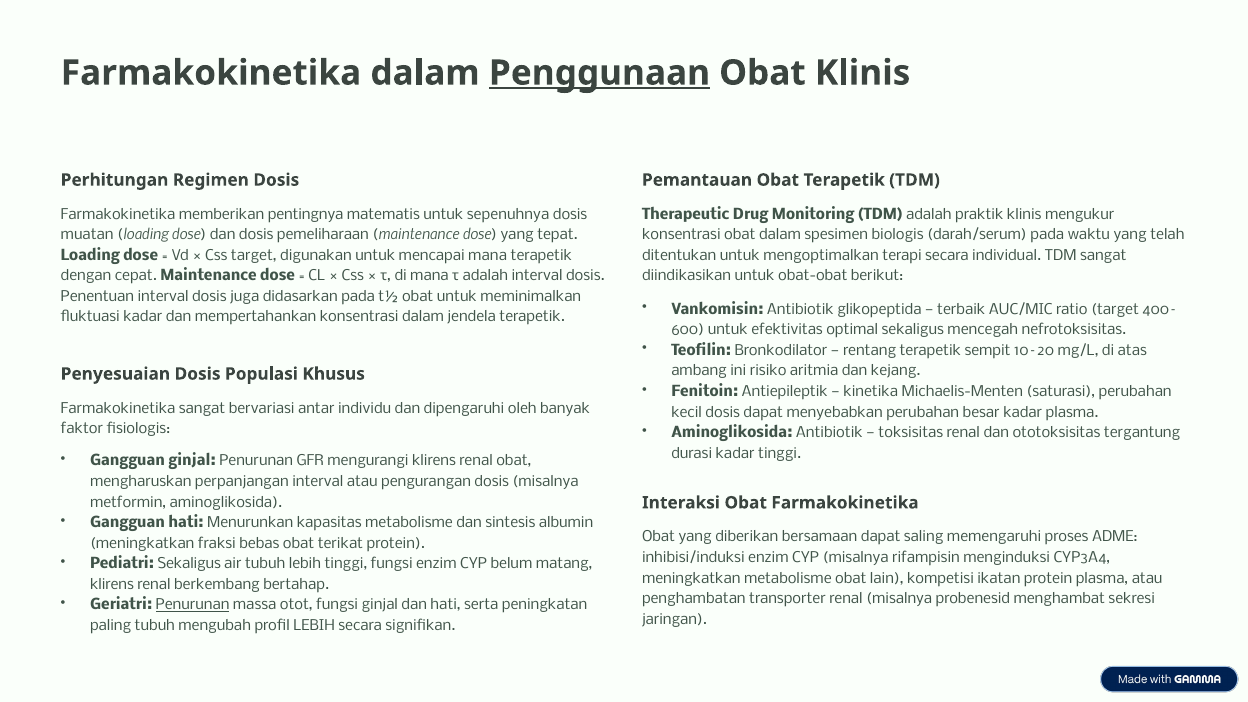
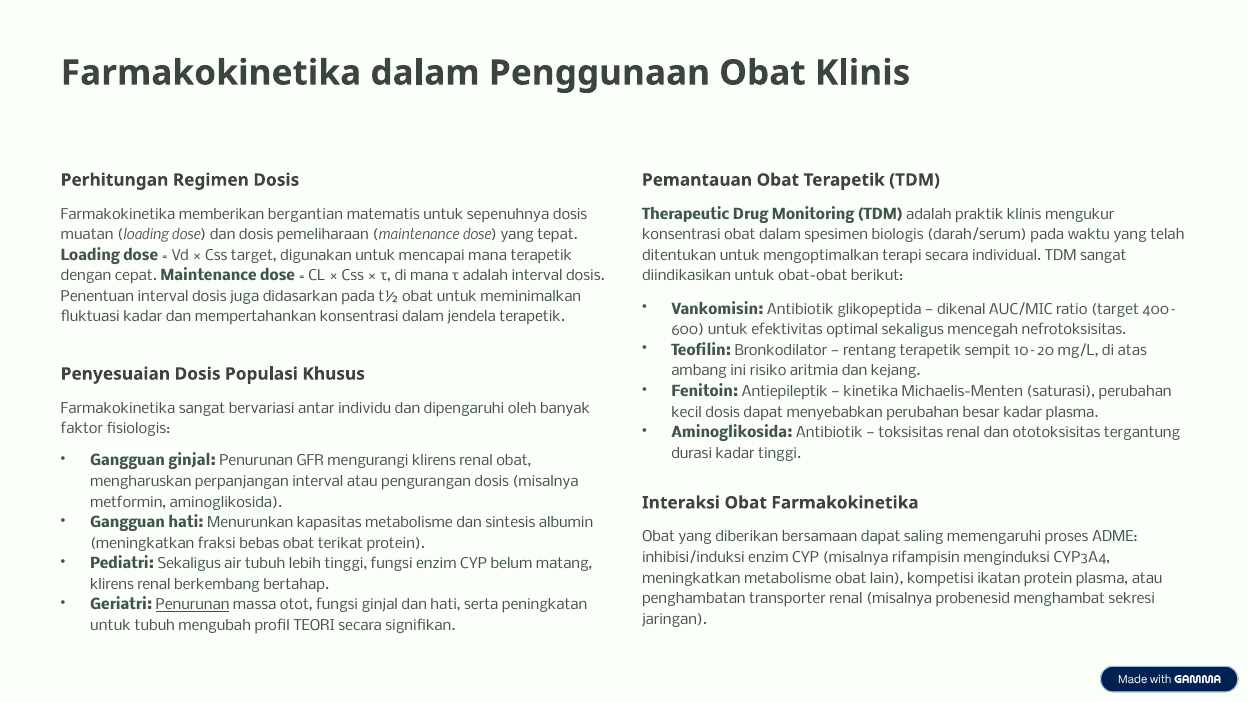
Penggunaan underline: present -> none (599, 73)
pentingnya: pentingnya -> bergantian (305, 214)
terbaik: terbaik -> dikenal (961, 310)
paling: paling -> untuk (111, 626)
profil LEBIH: LEBIH -> TEORI (314, 626)
